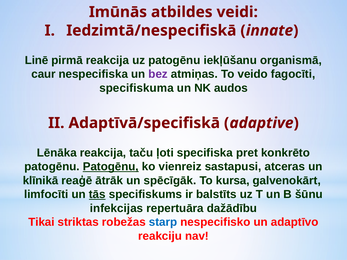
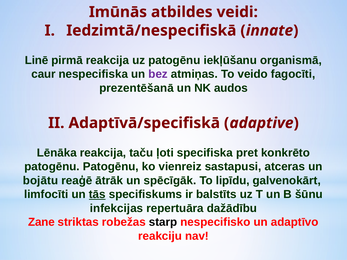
specifiskuma: specifiskuma -> prezentēšanā (137, 88)
Patogēnu underline: present -> none (111, 167)
klīnikā: klīnikā -> bojātu (40, 181)
kursa: kursa -> lipīdu (233, 181)
Tikai: Tikai -> Zane (41, 222)
starp colour: blue -> black (163, 222)
